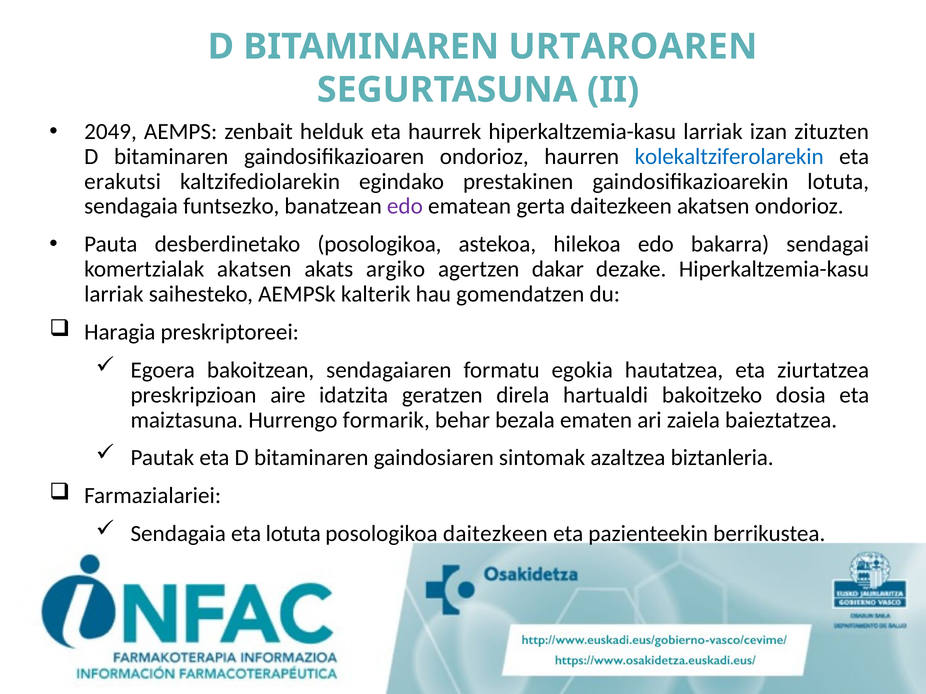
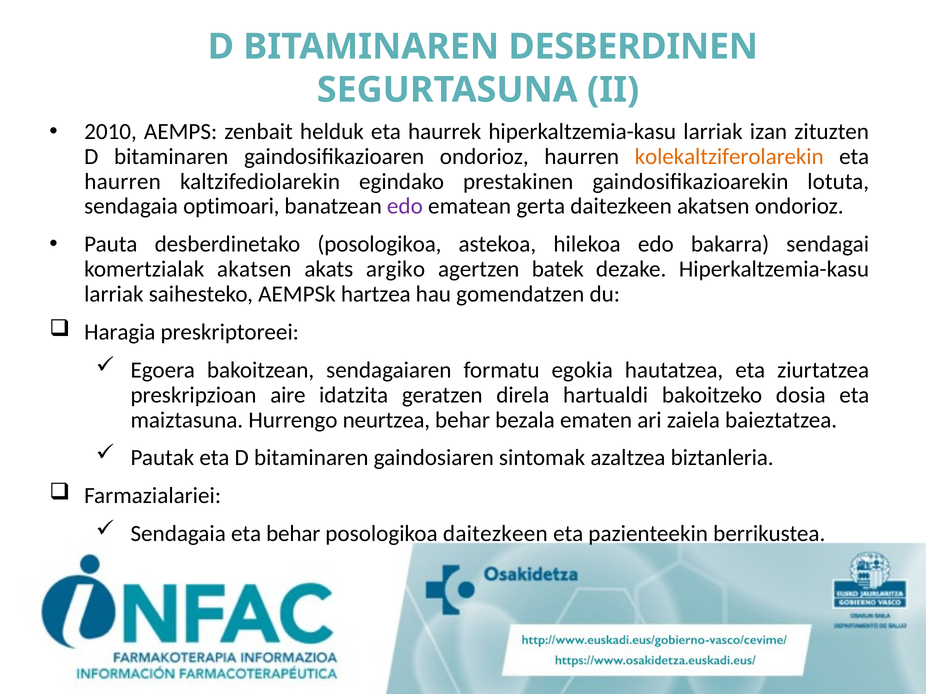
URTAROAREN: URTAROAREN -> DESBERDINEN (633, 47)
2049: 2049 -> 2010 (111, 131)
kolekaltziferolarekin colour: blue -> orange (729, 156)
erakutsi: erakutsi -> haurren (123, 181)
funtsezko: funtsezko -> optimoari (231, 207)
dakar: dakar -> batek (558, 269)
kalterik: kalterik -> hartzea (376, 294)
formarik: formarik -> neurtzea (386, 420)
eta lotuta: lotuta -> behar (293, 534)
